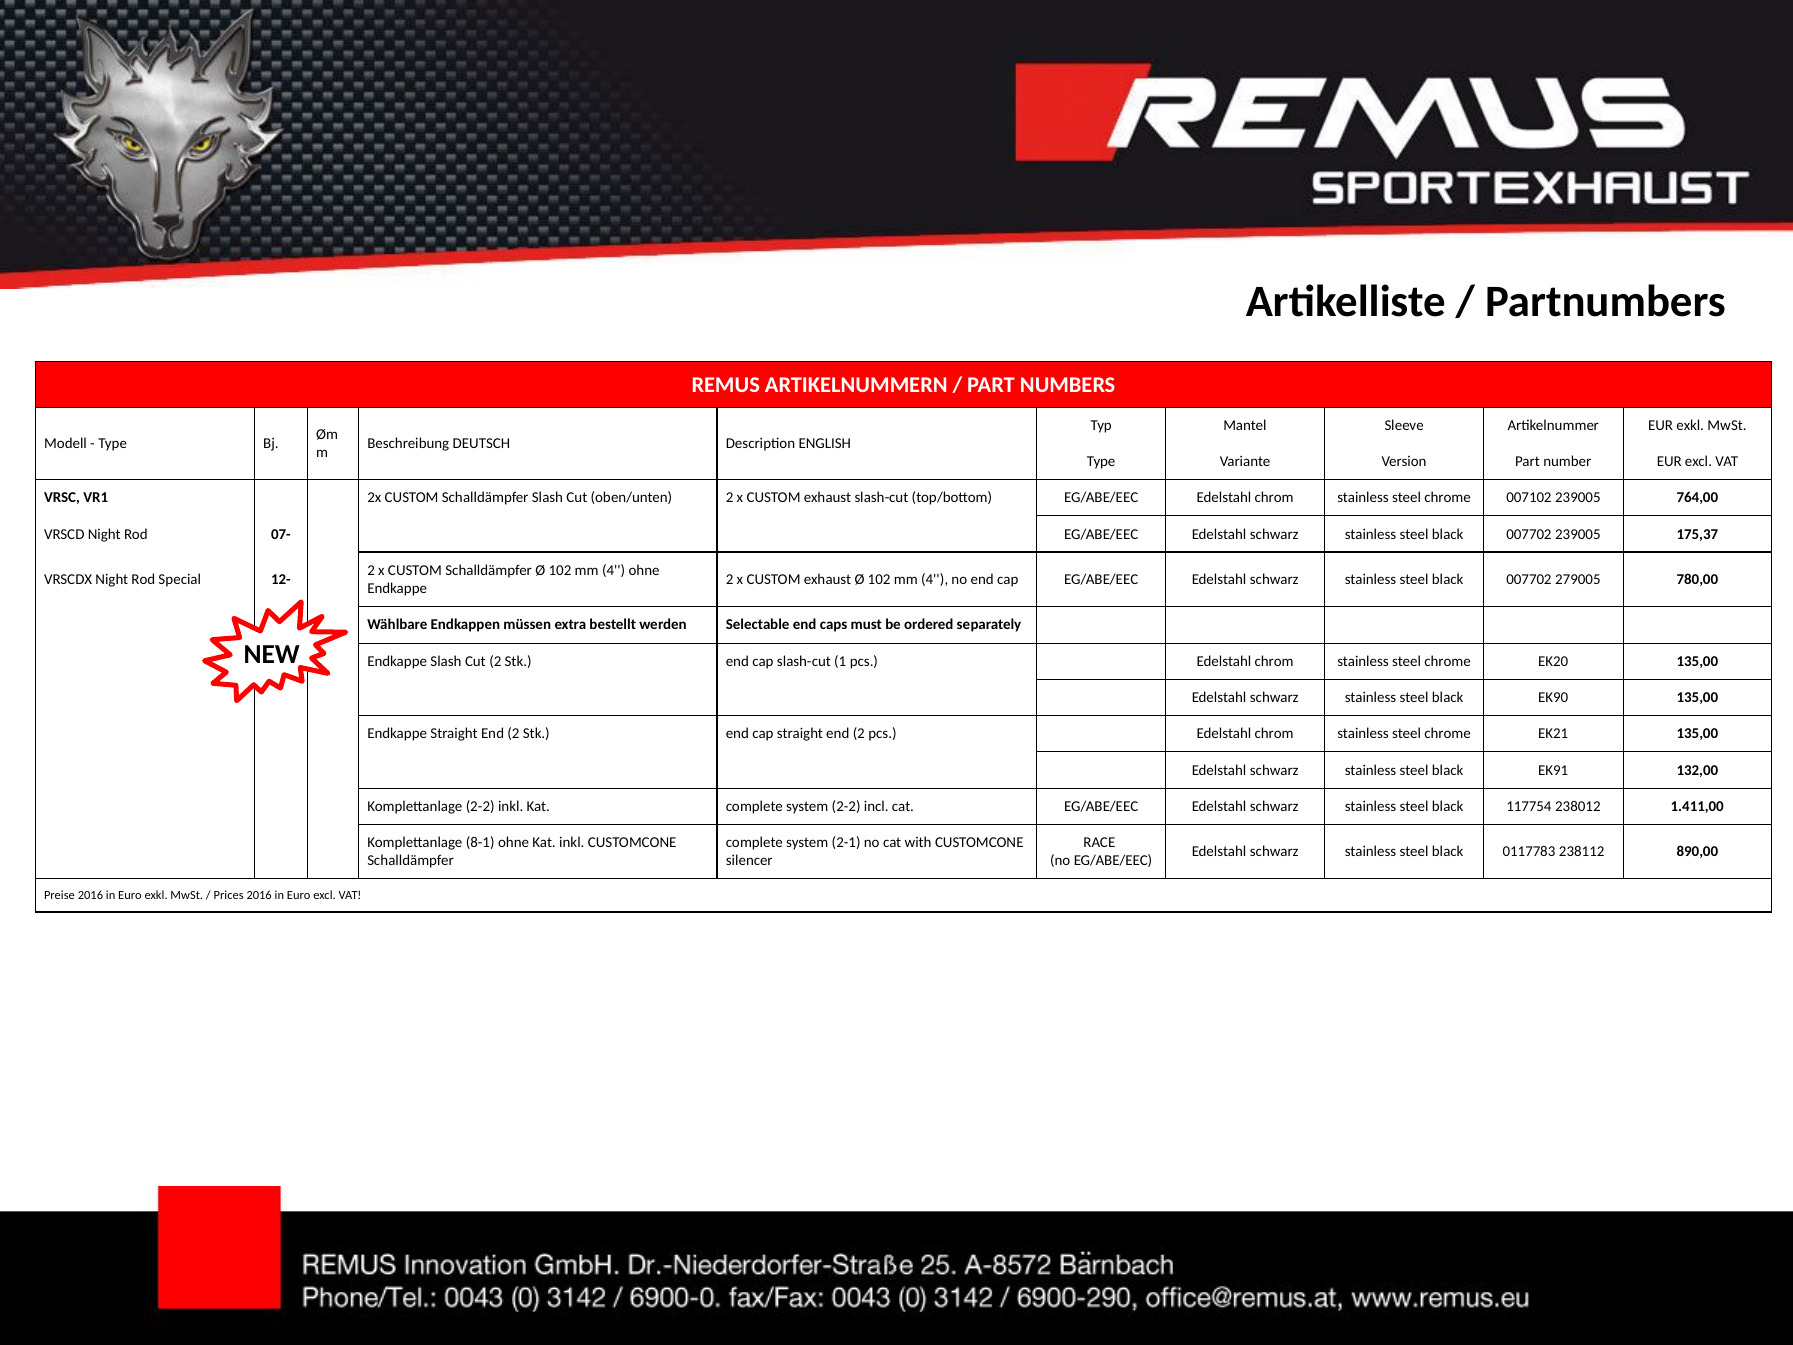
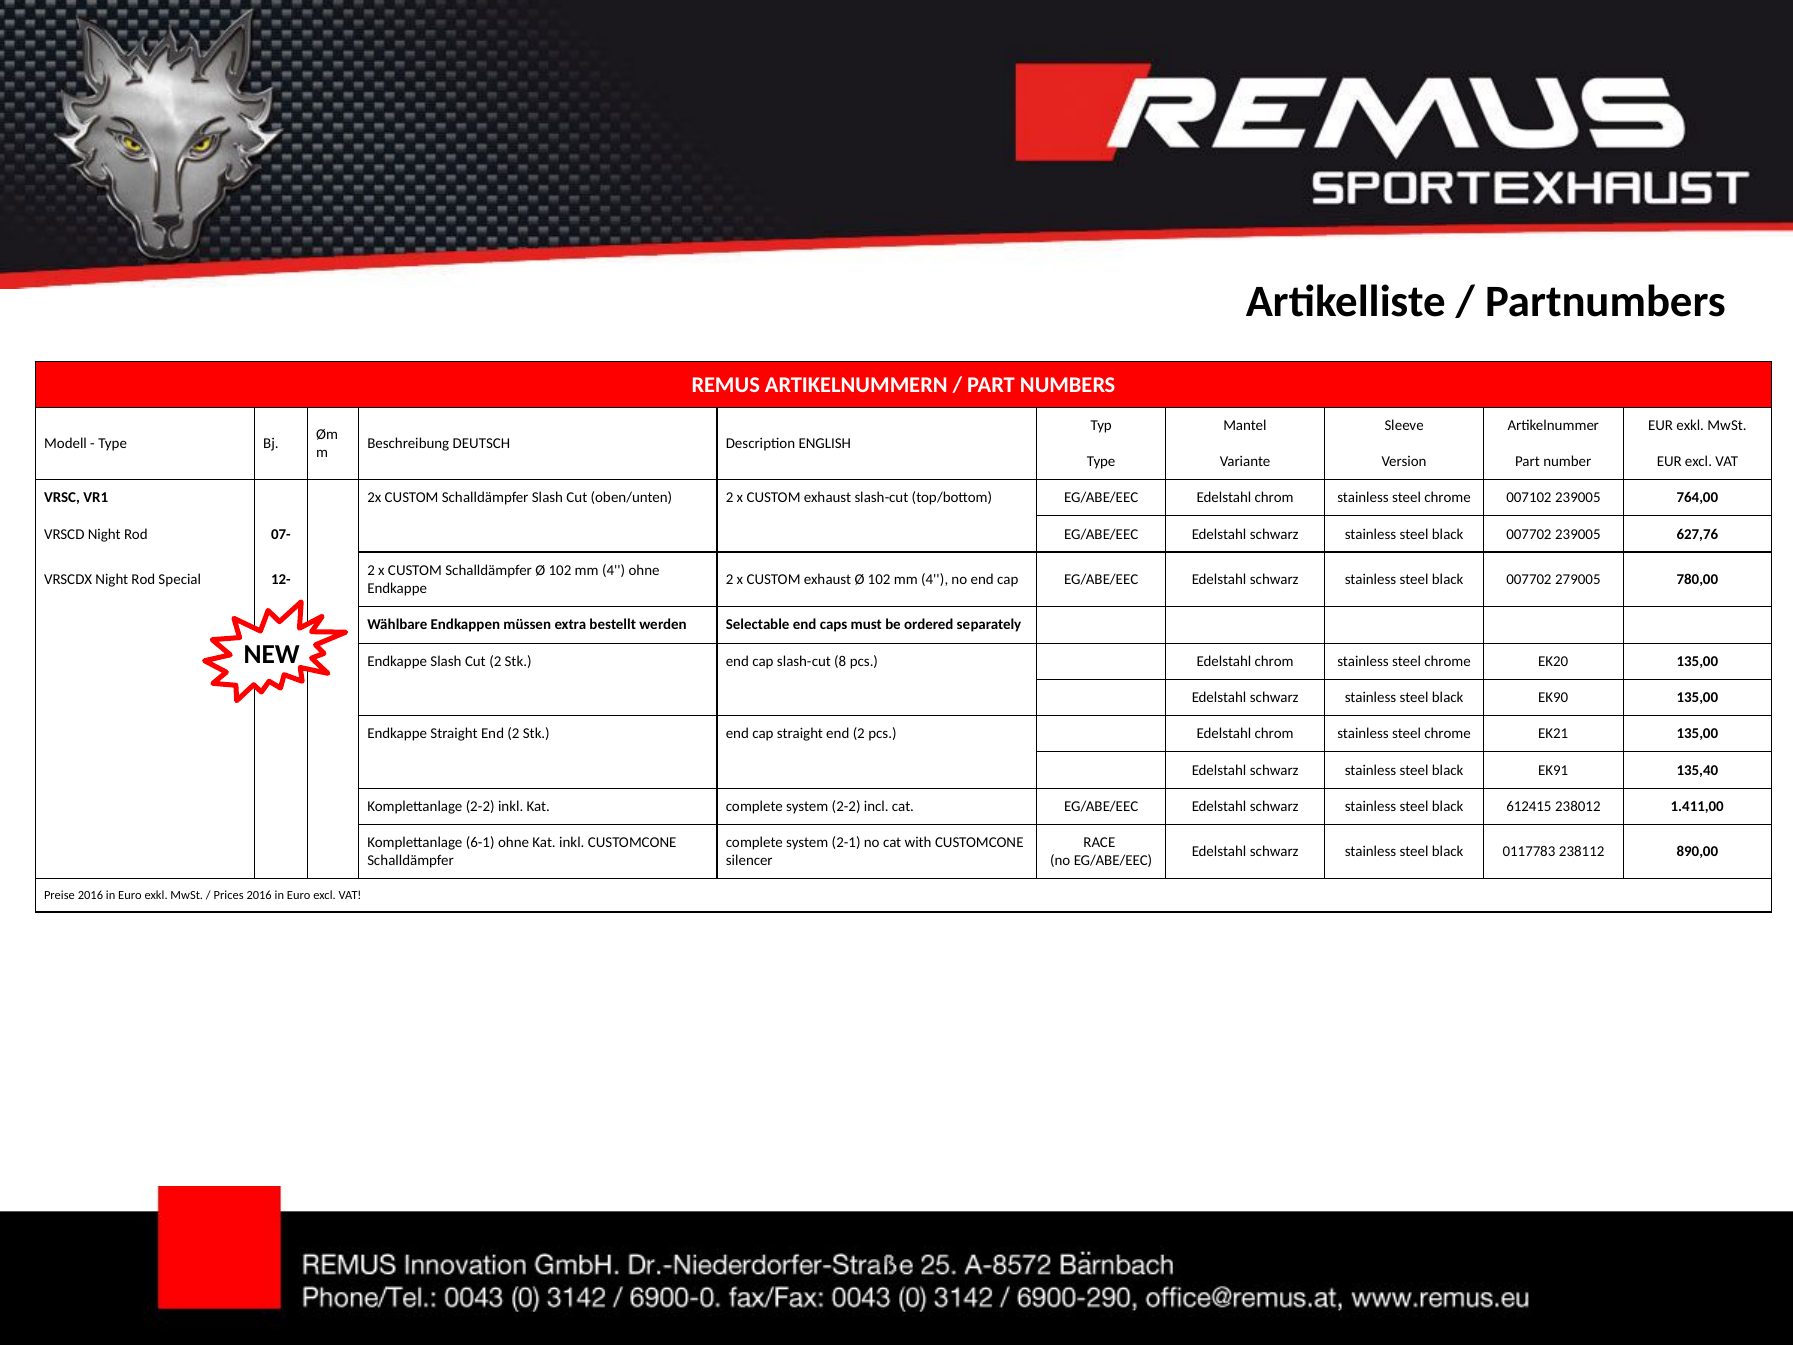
175,37: 175,37 -> 627,76 (1697, 534)
1: 1 -> 8 (840, 661)
132,00: 132,00 -> 135,40 (1697, 770)
117754: 117754 -> 612415 (1529, 806)
8-1: 8-1 -> 6-1 (480, 843)
